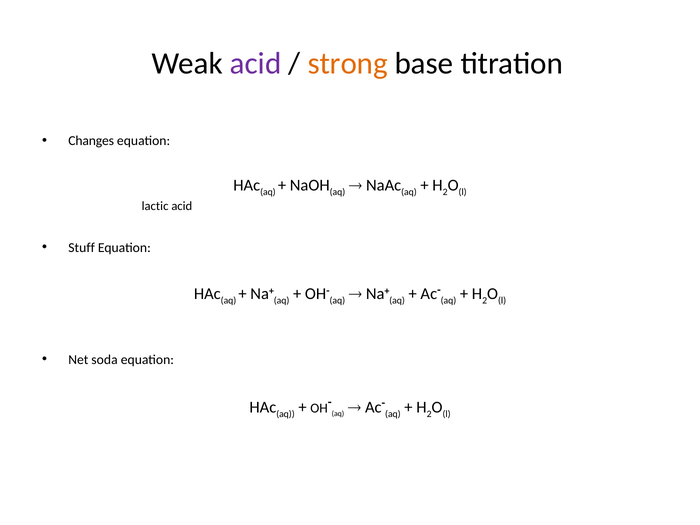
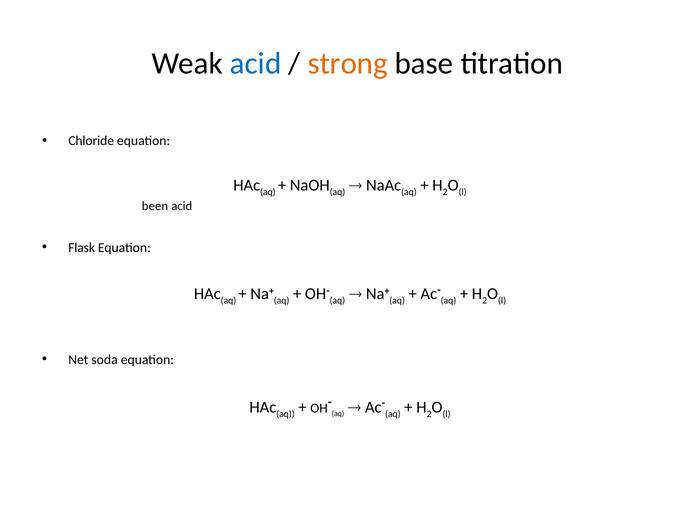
acid colour: purple -> blue (256, 63)
Changes: Changes -> Chloride (91, 141)
lactic: lactic -> been (155, 206)
Stuff: Stuff -> Flask (82, 248)
